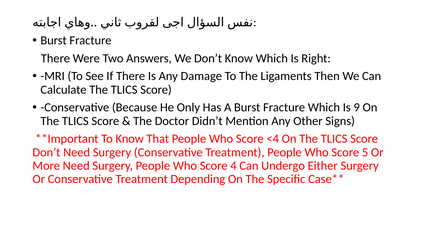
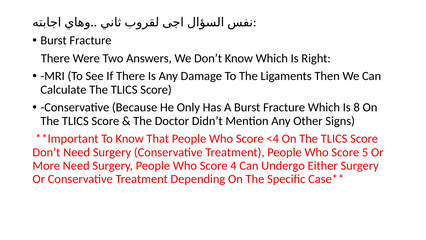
9: 9 -> 8 (357, 107)
